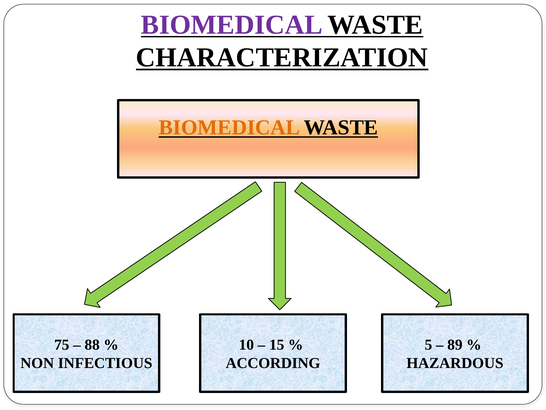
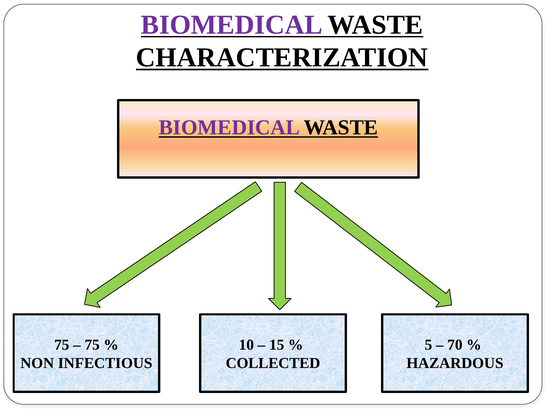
BIOMEDICAL colour: orange -> purple (229, 127)
88: 88 -> 75 (92, 345)
89: 89 -> 70 (455, 345)
ACCORDING: ACCORDING -> COLLECTED (273, 363)
